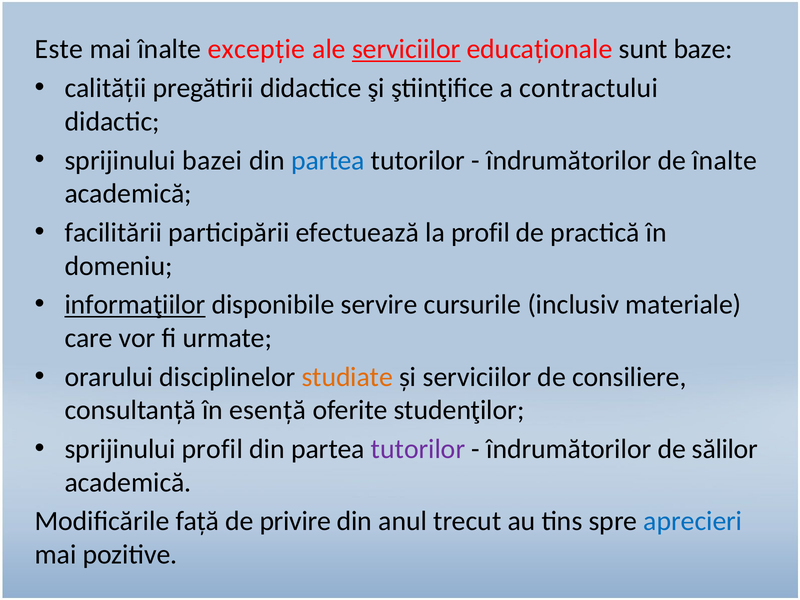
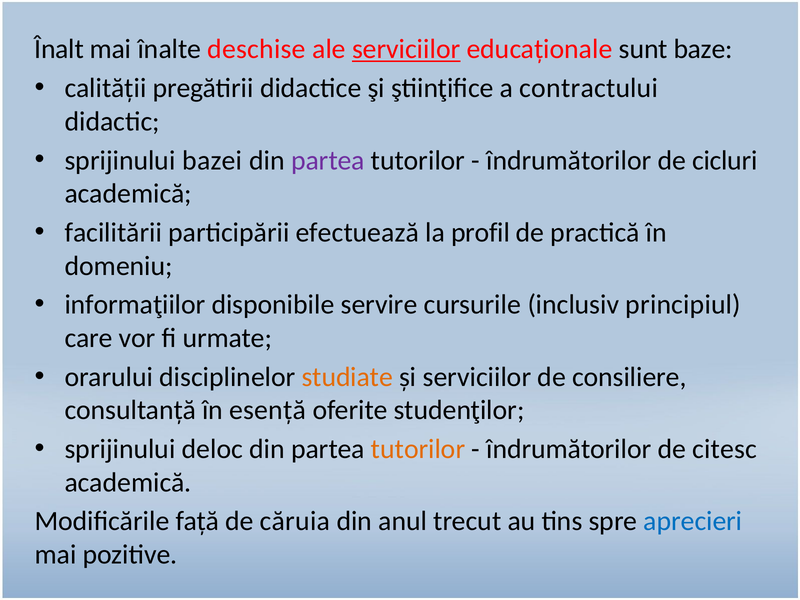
Este: Este -> Înalt (59, 49)
excepție: excepție -> deschise (257, 49)
partea colour: blue -> purple (328, 160)
de înalte: înalte -> cicluri (725, 160)
informaţiilor underline: present -> none (135, 305)
materiale: materiale -> principiul (683, 305)
sprijinului profil: profil -> deloc (212, 449)
tutorilor colour: purple -> orange (418, 449)
sălilor: sălilor -> citesc (725, 449)
privire: privire -> căruia (295, 521)
